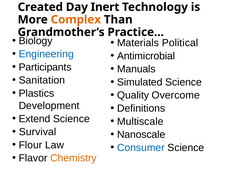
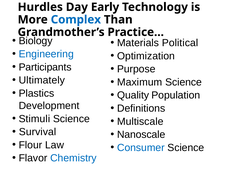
Created: Created -> Hurdles (40, 7)
Inert: Inert -> Early (105, 7)
Complex colour: orange -> blue (76, 20)
Antimicrobial: Antimicrobial -> Optimization (146, 56)
Manuals: Manuals -> Purpose (136, 69)
Sanitation: Sanitation -> Ultimately (42, 80)
Simulated: Simulated -> Maximum (140, 82)
Overcome: Overcome -> Population (176, 95)
Extend: Extend -> Stimuli (34, 119)
Chemistry colour: orange -> blue (73, 158)
